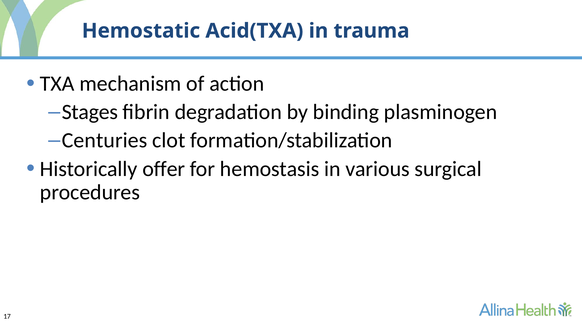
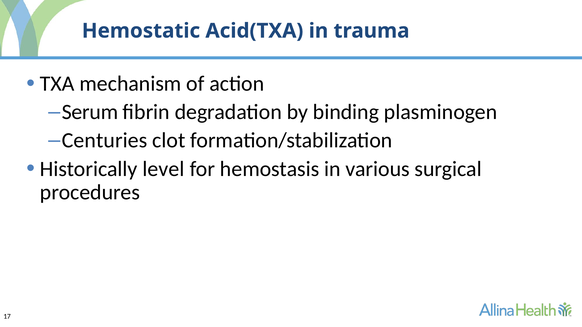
Stages: Stages -> Serum (90, 112)
offer: offer -> level (164, 169)
